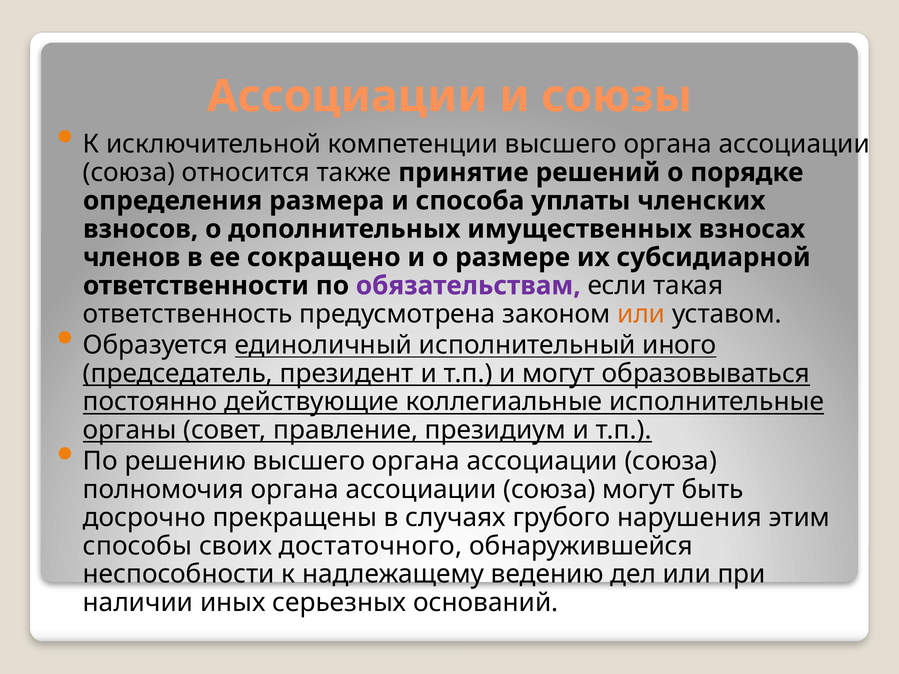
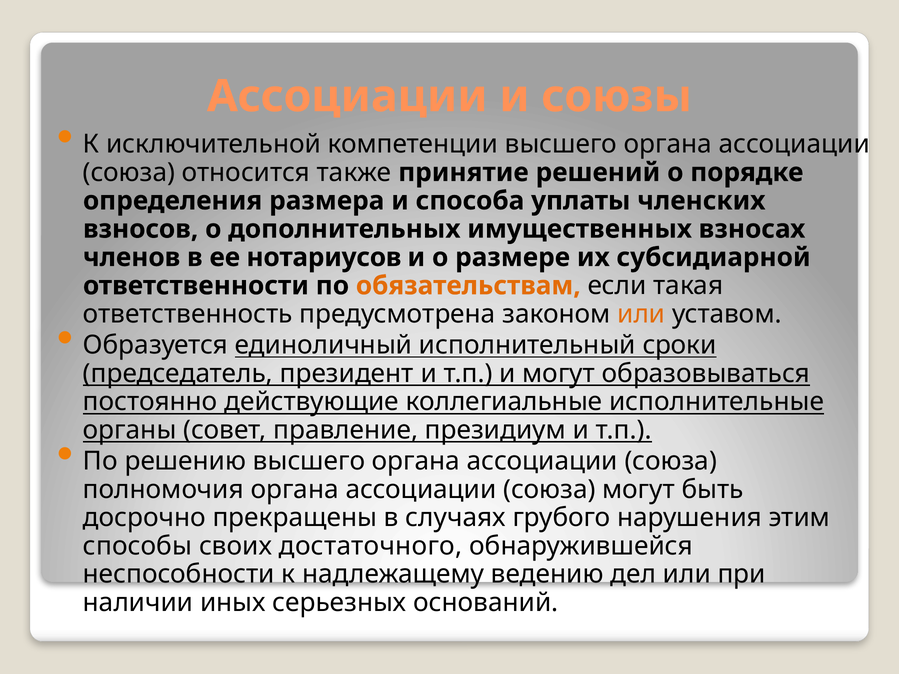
сокращено: сокращено -> нотариусов (324, 257)
обязательствам colour: purple -> orange (468, 286)
иного: иного -> сроки (679, 345)
